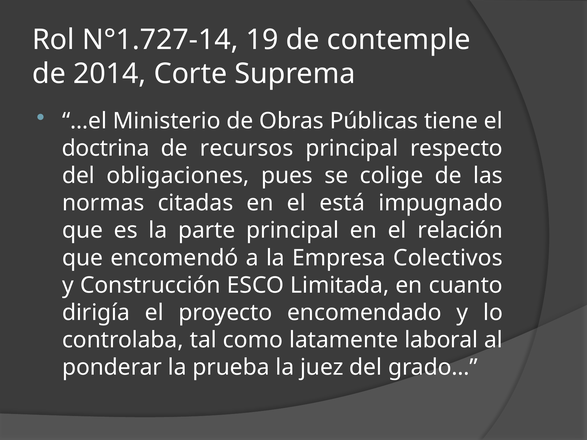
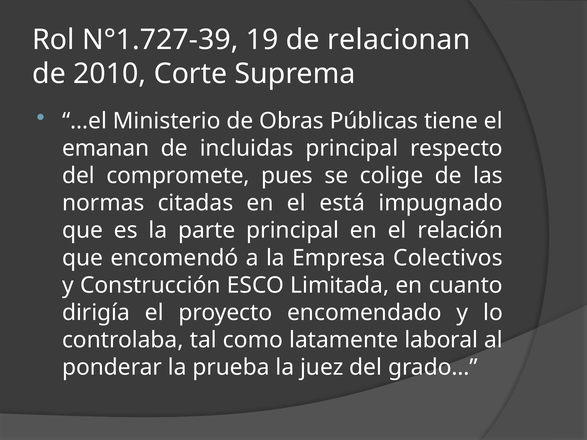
N°1.727-14: N°1.727-14 -> N°1.727-39 (160, 40)
contemple: contemple -> relacionan (399, 40)
2014: 2014 -> 2010 (110, 74)
doctrina: doctrina -> emanan (106, 148)
recursos: recursos -> incluidas (247, 148)
obligaciones: obligaciones -> compromete (178, 176)
